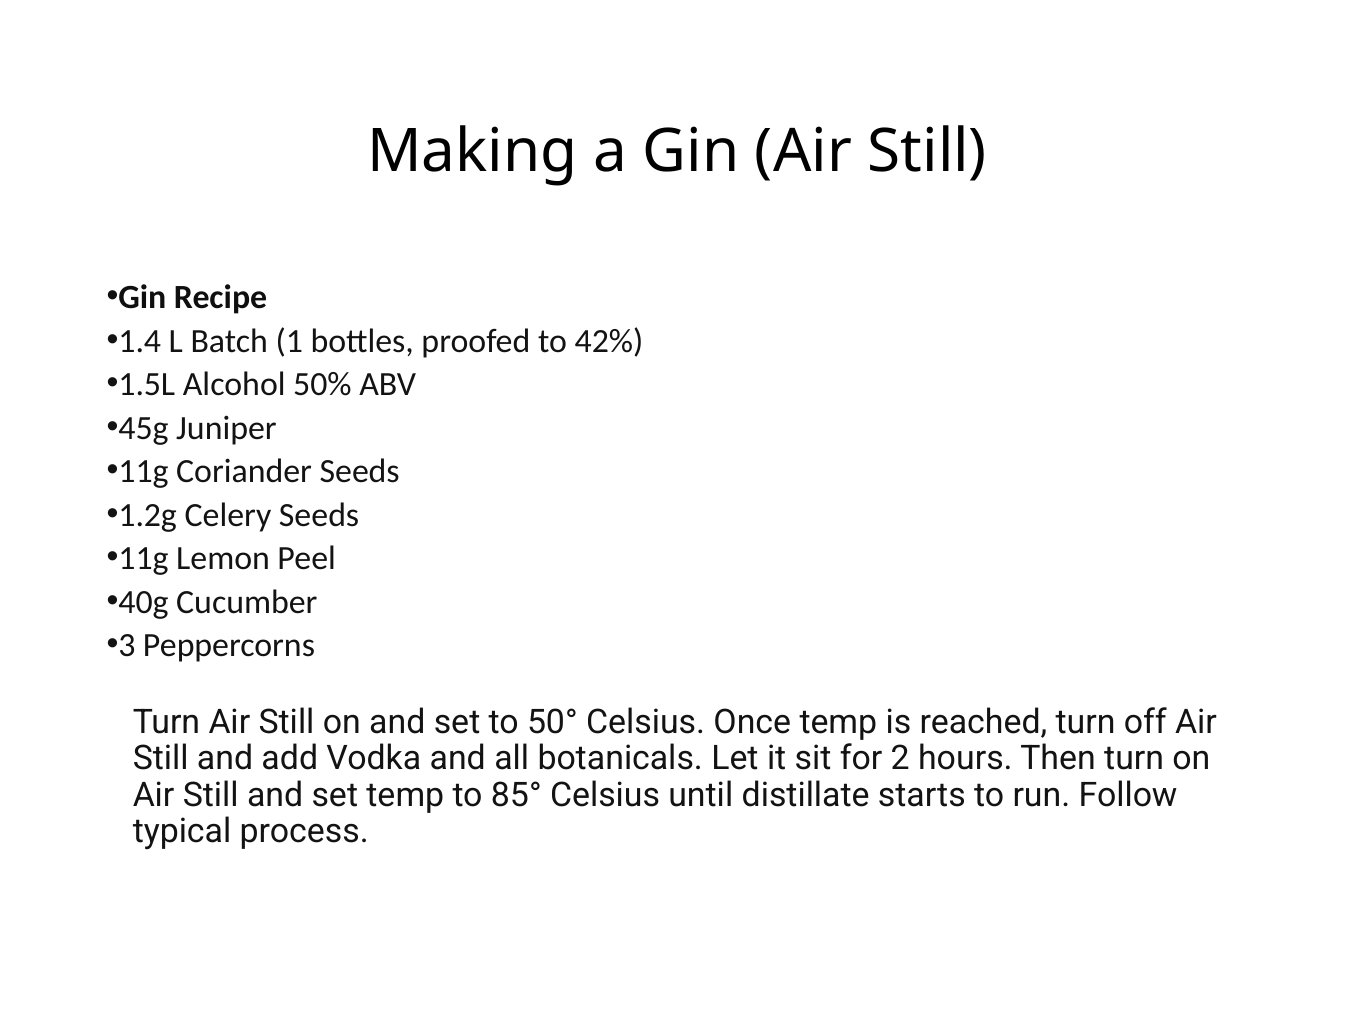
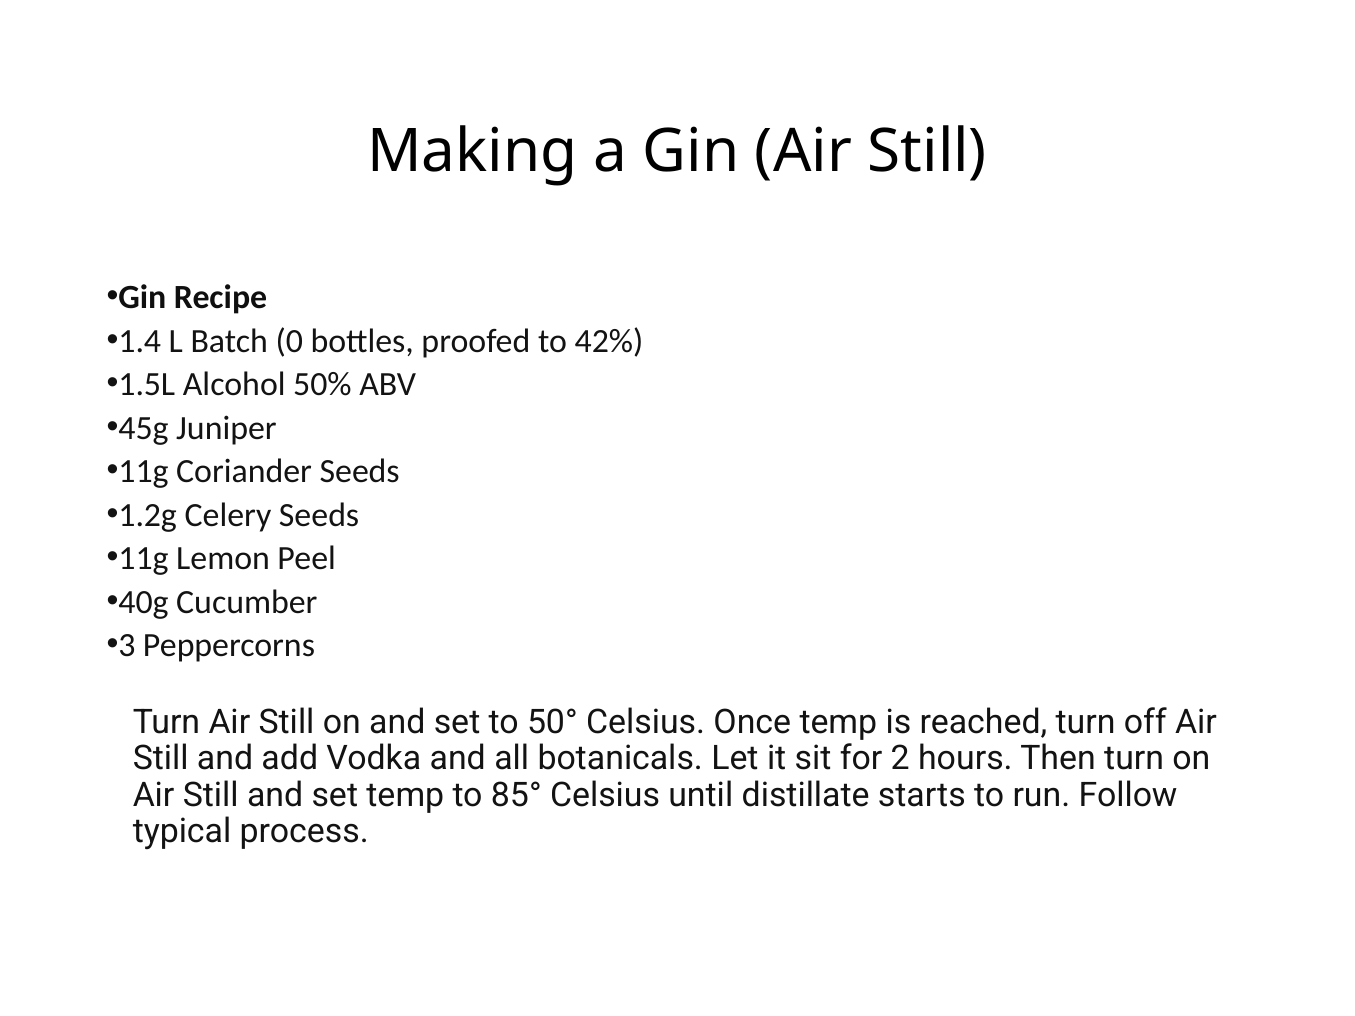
1: 1 -> 0 (289, 341)
